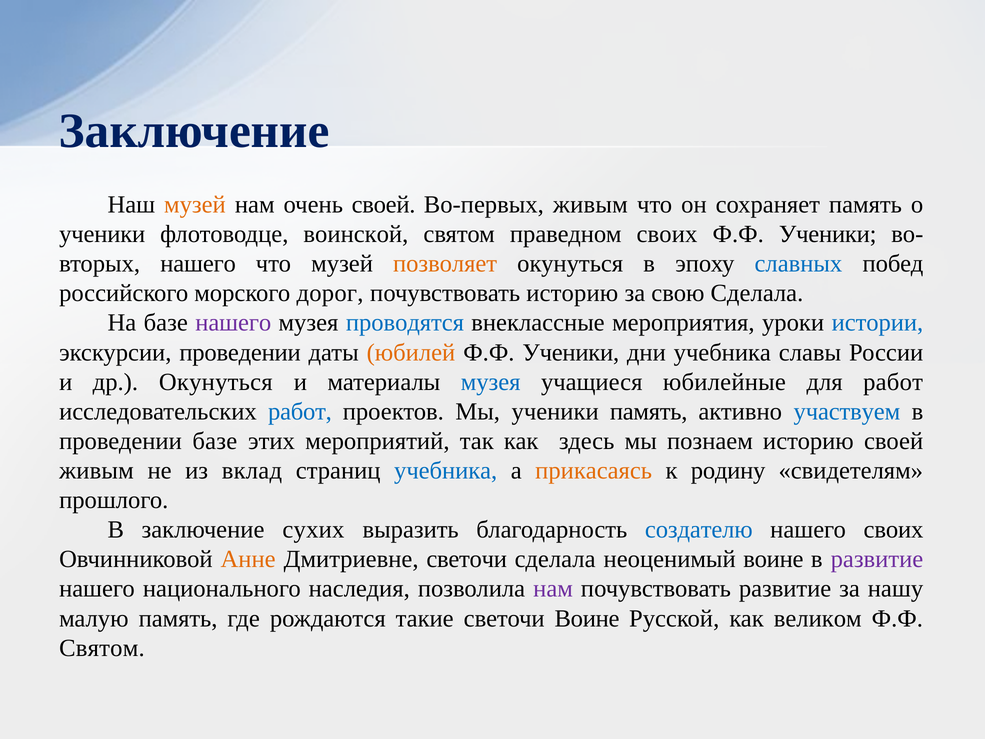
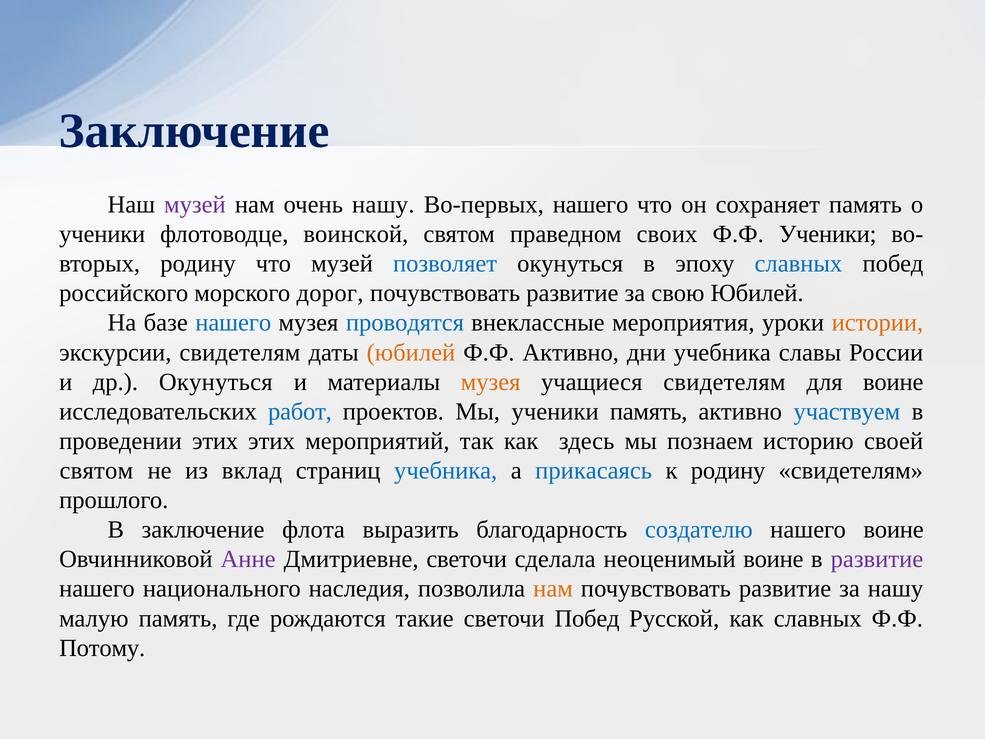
музей colour: orange -> purple (195, 205)
очень своей: своей -> нашу (383, 205)
Во-первых живым: живым -> нашего (591, 205)
нашего: нашего -> родину (198, 264)
позволяет colour: orange -> blue (445, 264)
историю: историю -> развитие (572, 293)
свою Сделала: Сделала -> Юбилей (757, 293)
нашего colour: purple -> blue (233, 323)
истории colour: blue -> orange (877, 323)
экскурсии проведении: проведении -> свидетелям (240, 352)
Ученики: Ученики -> Активно (571, 352)
музея colour: blue -> orange (491, 382)
учащиеся юбилейные: юбилейные -> свидетелям (724, 382)
для работ: работ -> воине (893, 382)
проведении базе: базе -> этих (215, 441)
живым: живым -> святом (96, 470)
прикасаясь colour: orange -> blue (594, 470)
сухих: сухих -> флота (313, 530)
нашего своих: своих -> воине (894, 530)
Анне colour: orange -> purple (248, 559)
нам colour: purple -> orange (553, 589)
светочи Воине: Воине -> Побед (587, 618)
как великом: великом -> славных (818, 618)
Святом: Святом -> Потому (102, 648)
